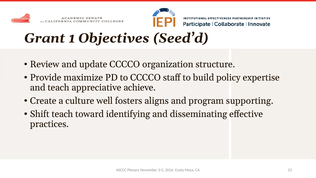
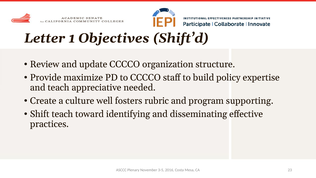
Grant: Grant -> Letter (45, 38)
Seed’d: Seed’d -> Shift’d (181, 38)
achieve: achieve -> needed (140, 87)
aligns: aligns -> rubric (157, 101)
